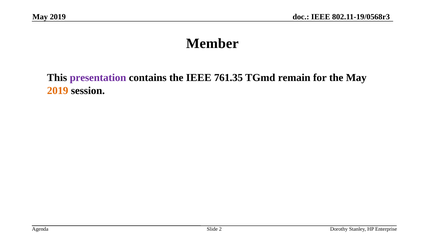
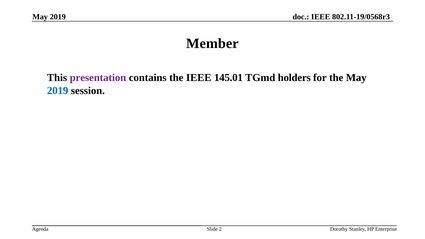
761.35: 761.35 -> 145.01 (228, 78)
remain: remain -> holders (294, 78)
2019 colour: orange -> blue (58, 91)
